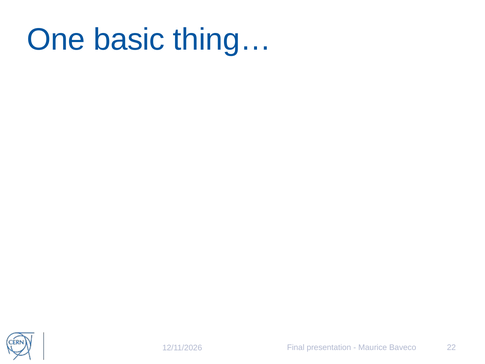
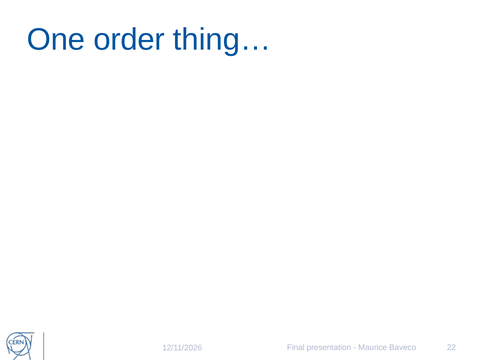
basic: basic -> order (129, 39)
